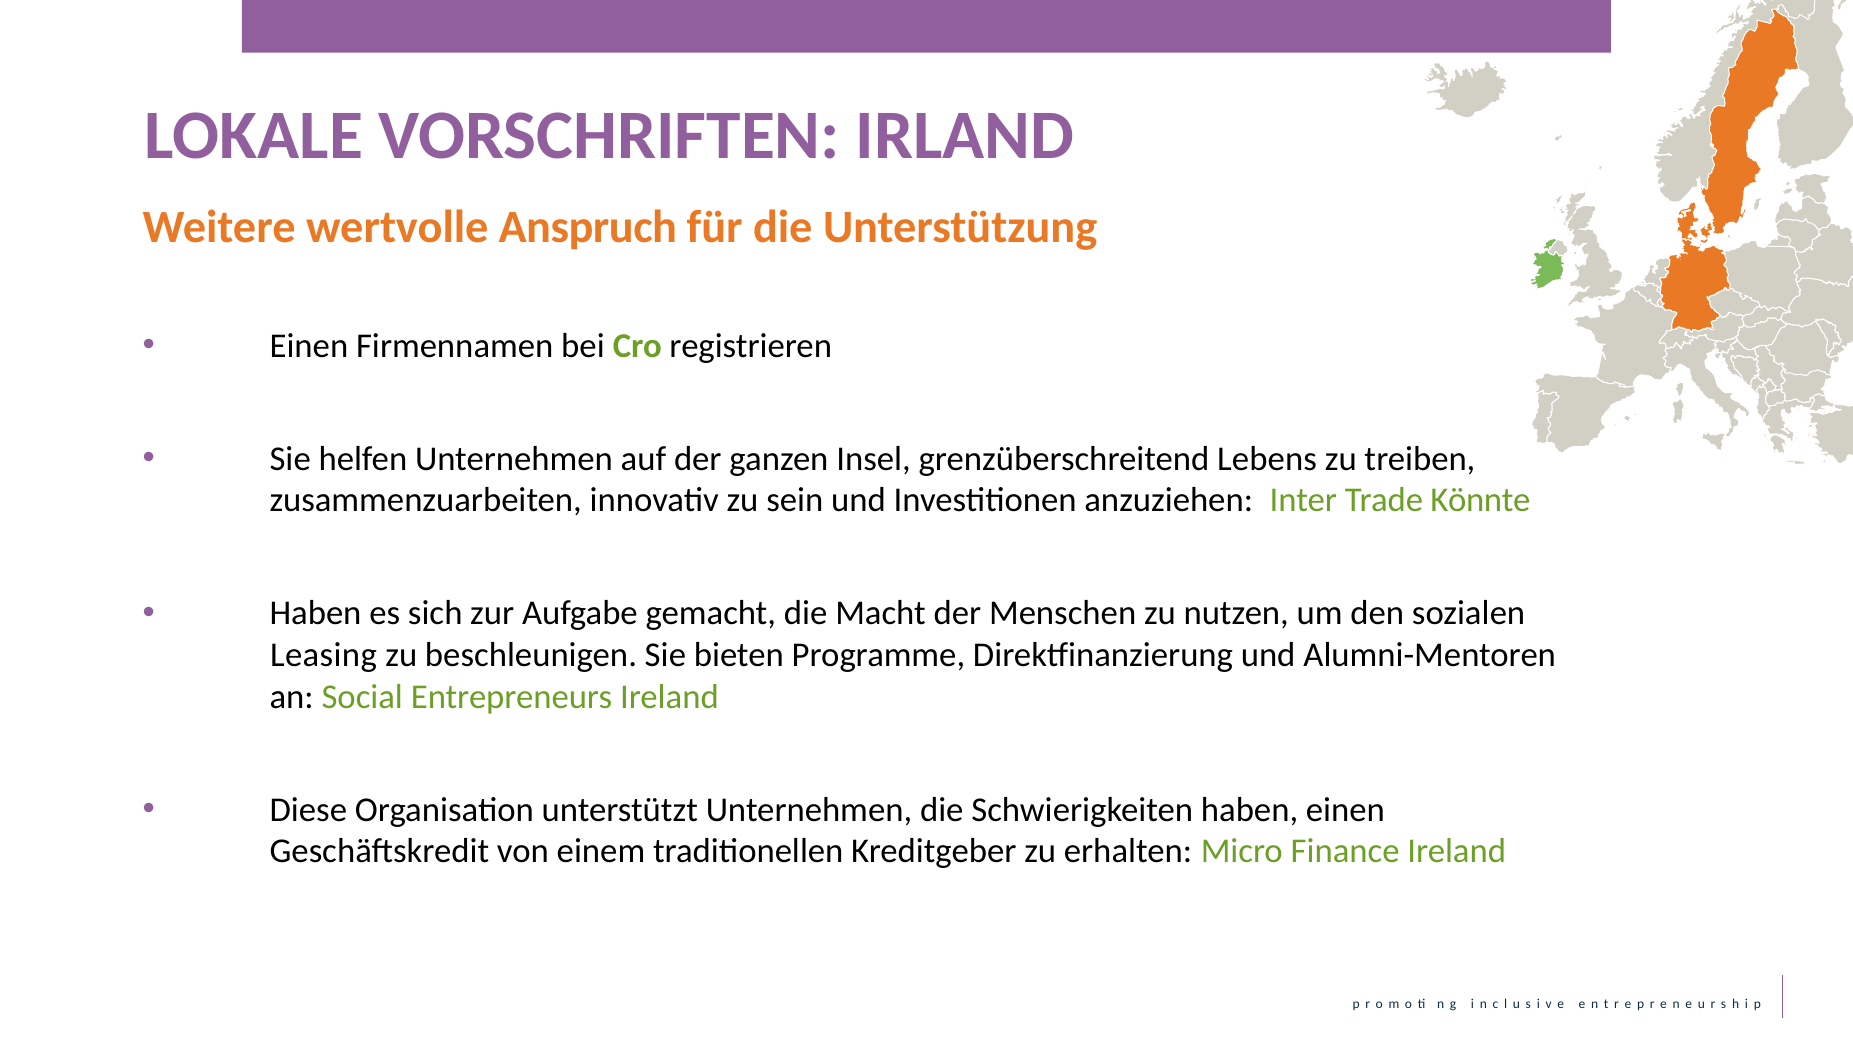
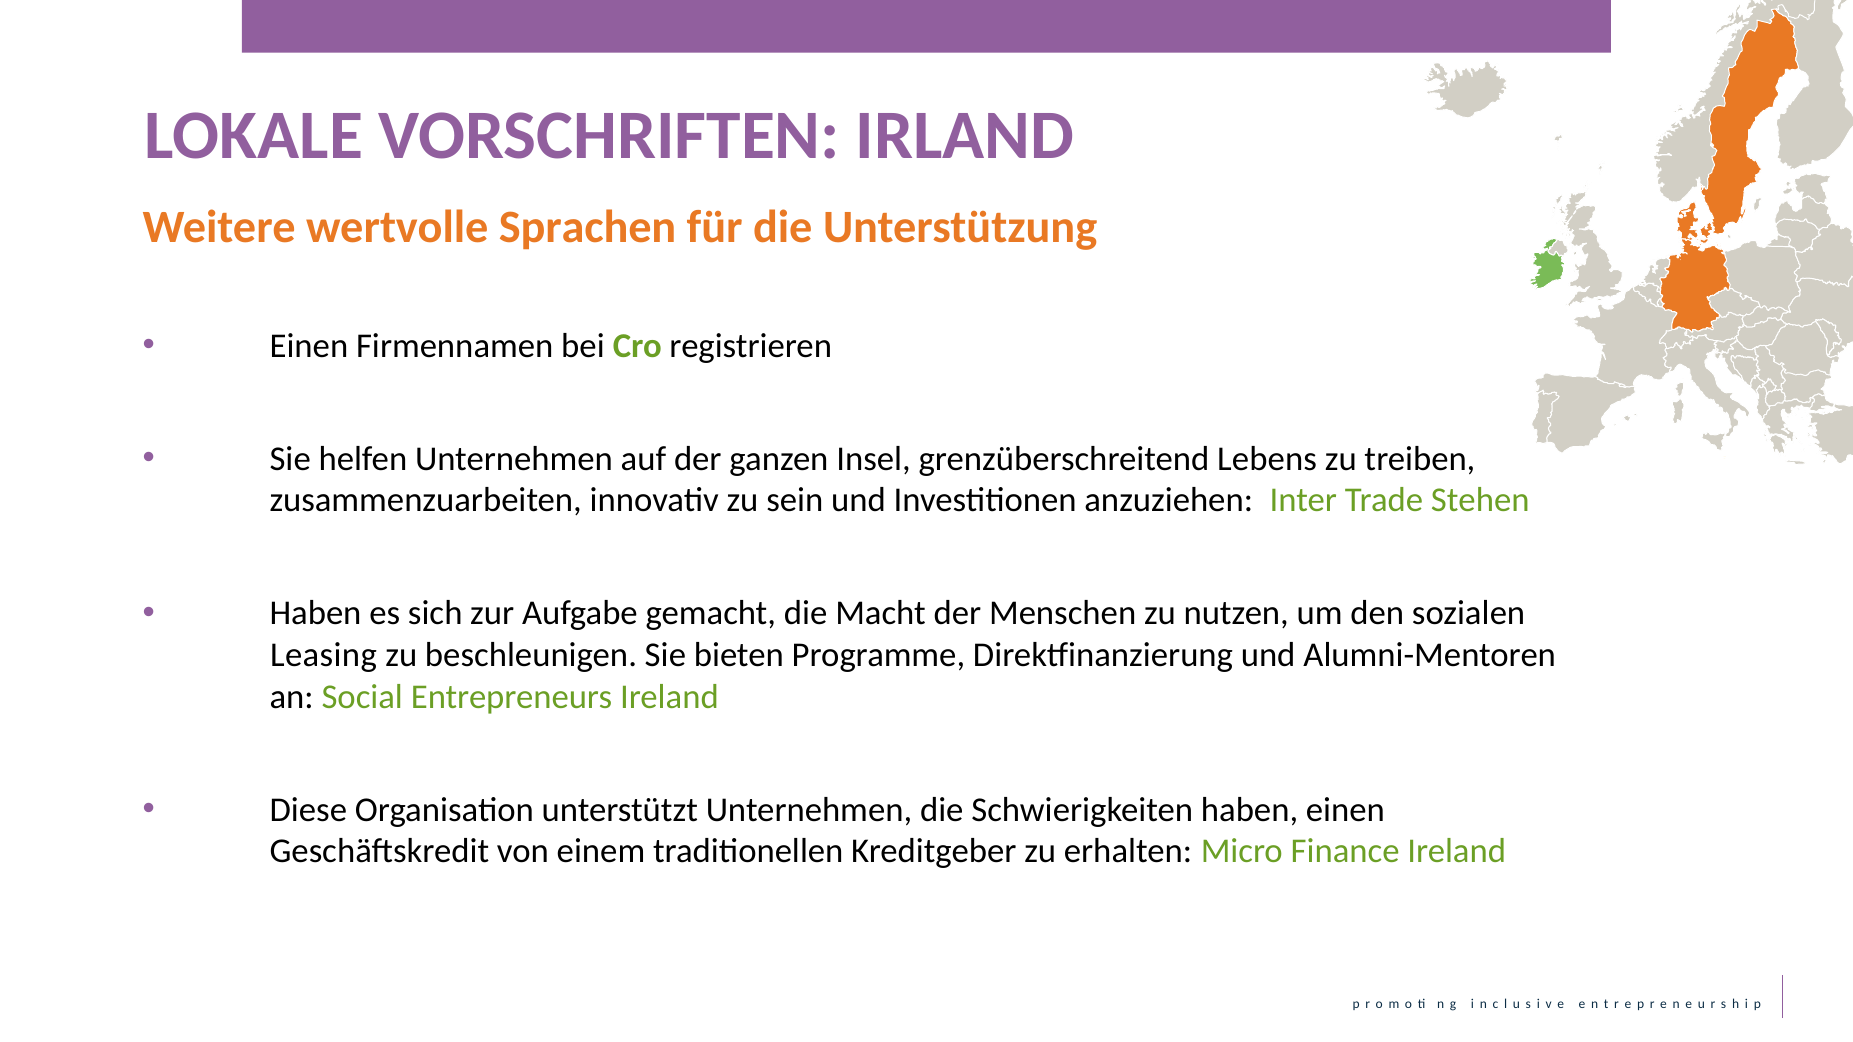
Anspruch: Anspruch -> Sprachen (588, 228)
Könnte: Könnte -> Stehen (1480, 501)
